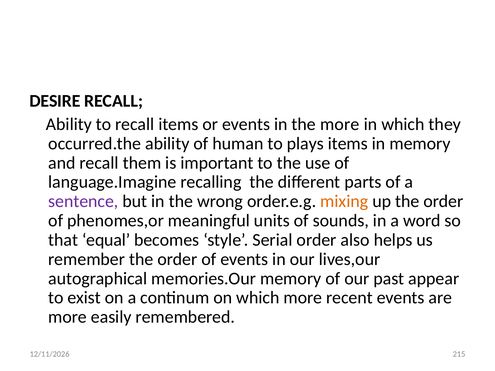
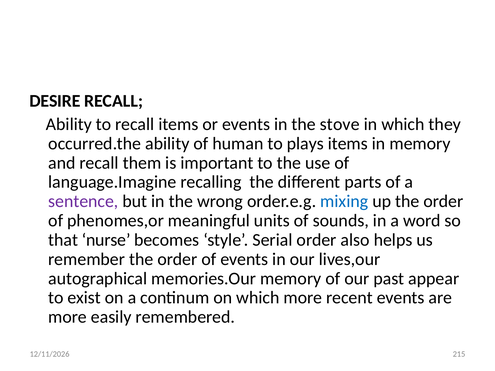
the more: more -> stove (340, 124)
mixing colour: orange -> blue (344, 201)
equal: equal -> nurse (106, 240)
